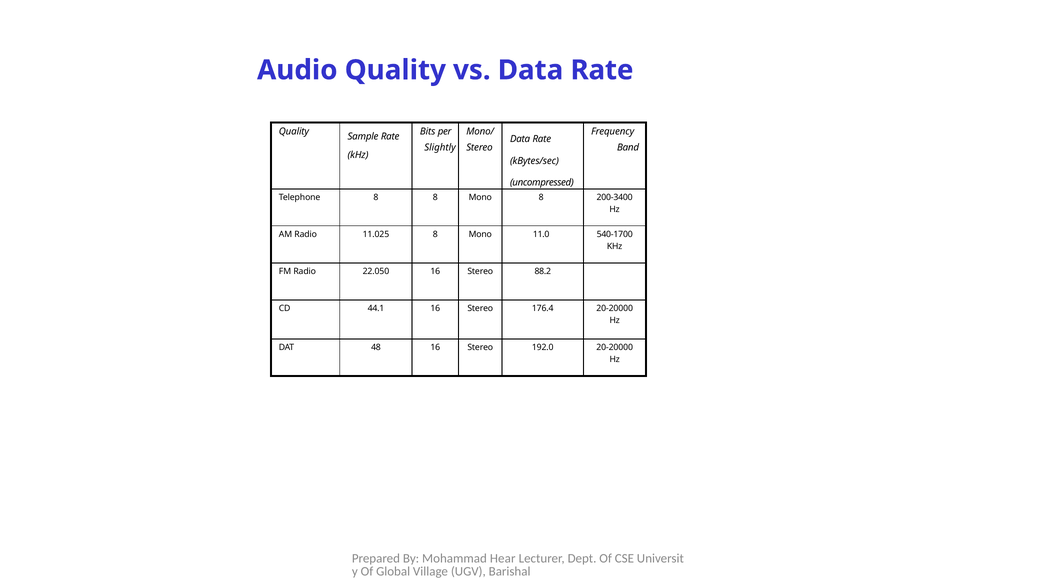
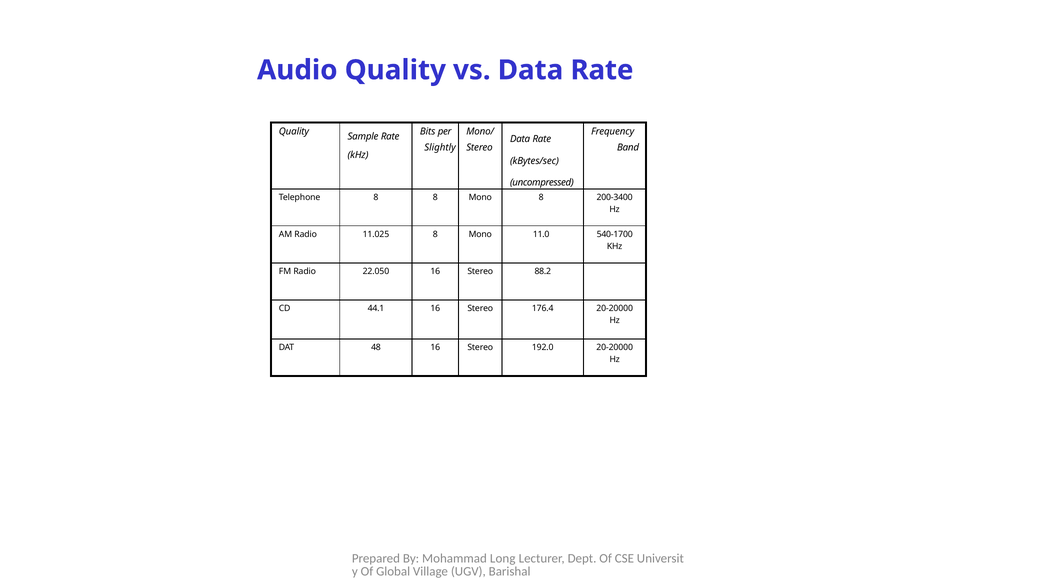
Hear: Hear -> Long (503, 558)
